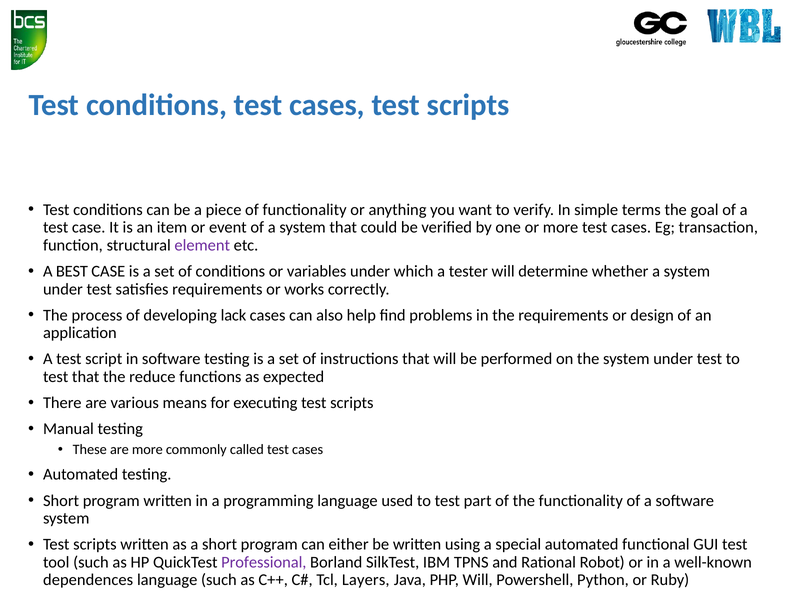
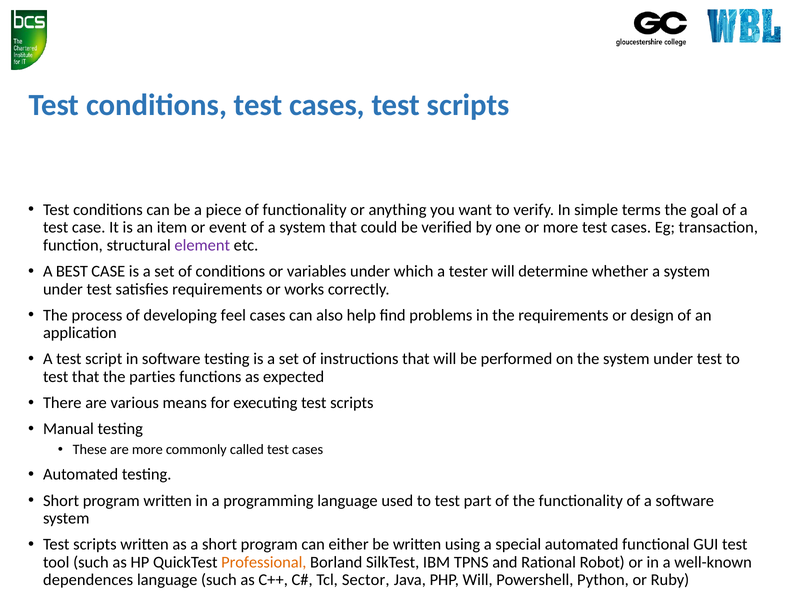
lack: lack -> feel (233, 315)
reduce: reduce -> parties (152, 377)
Professional colour: purple -> orange (264, 562)
Layers: Layers -> Sector (366, 580)
